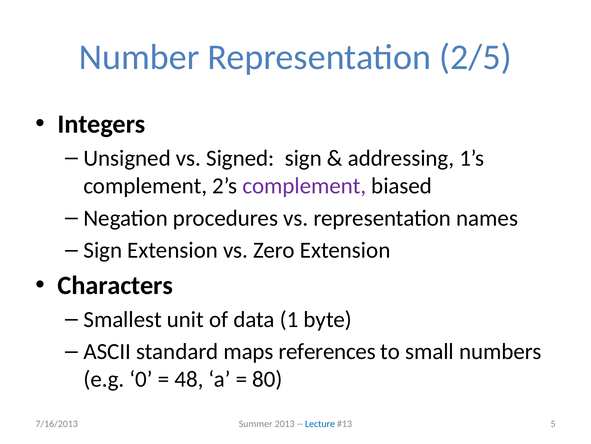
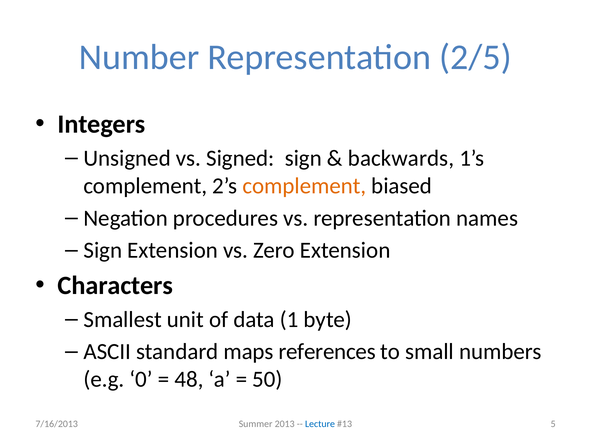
addressing: addressing -> backwards (401, 158)
complement colour: purple -> orange (304, 186)
80: 80 -> 50 (267, 379)
